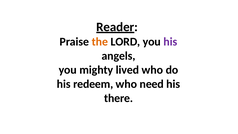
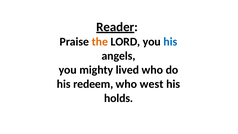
his colour: purple -> blue (170, 42)
need: need -> west (152, 84)
there: there -> holds (119, 98)
